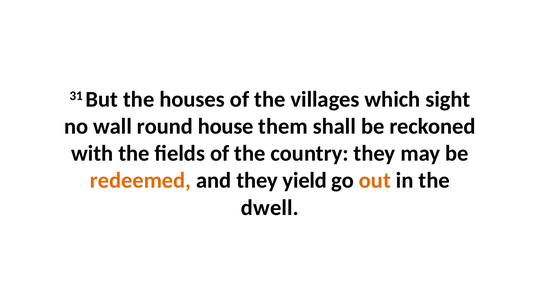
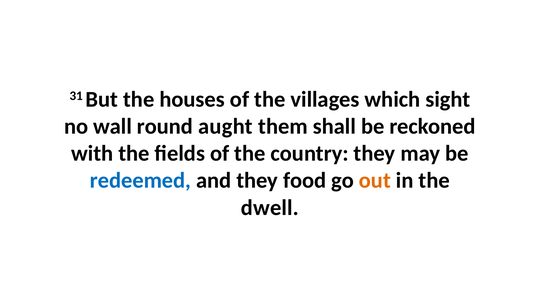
house: house -> aught (225, 126)
redeemed colour: orange -> blue (140, 180)
yield: yield -> food (305, 180)
